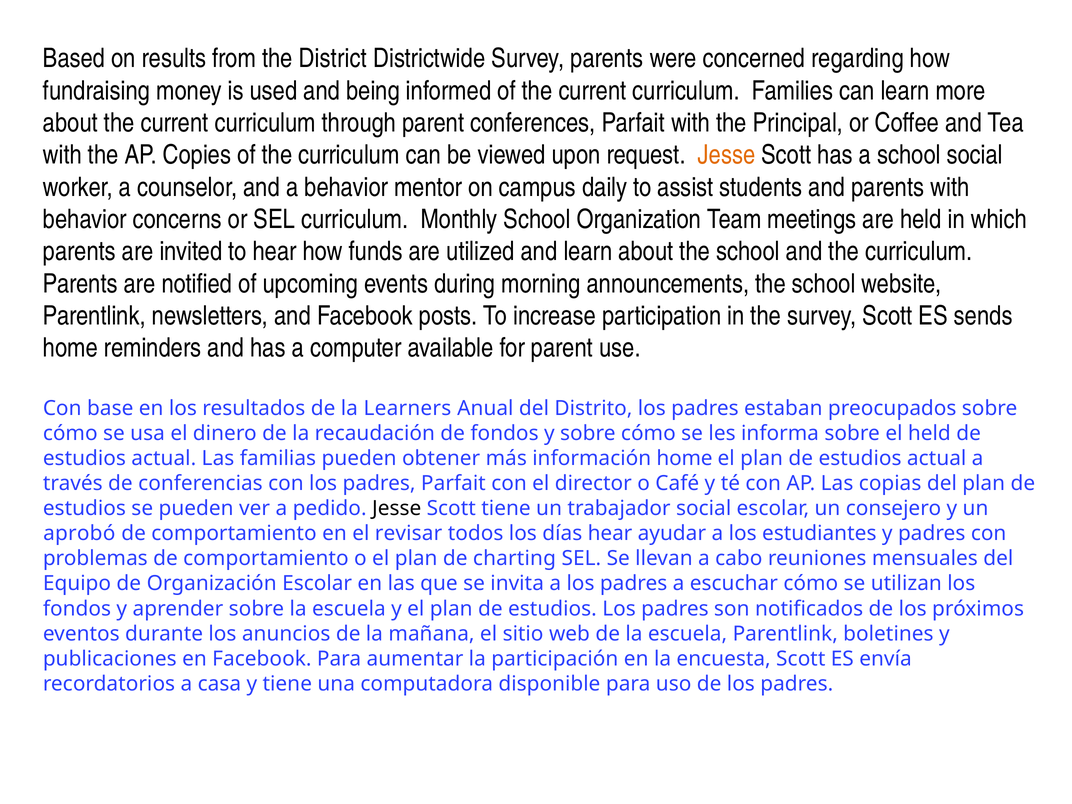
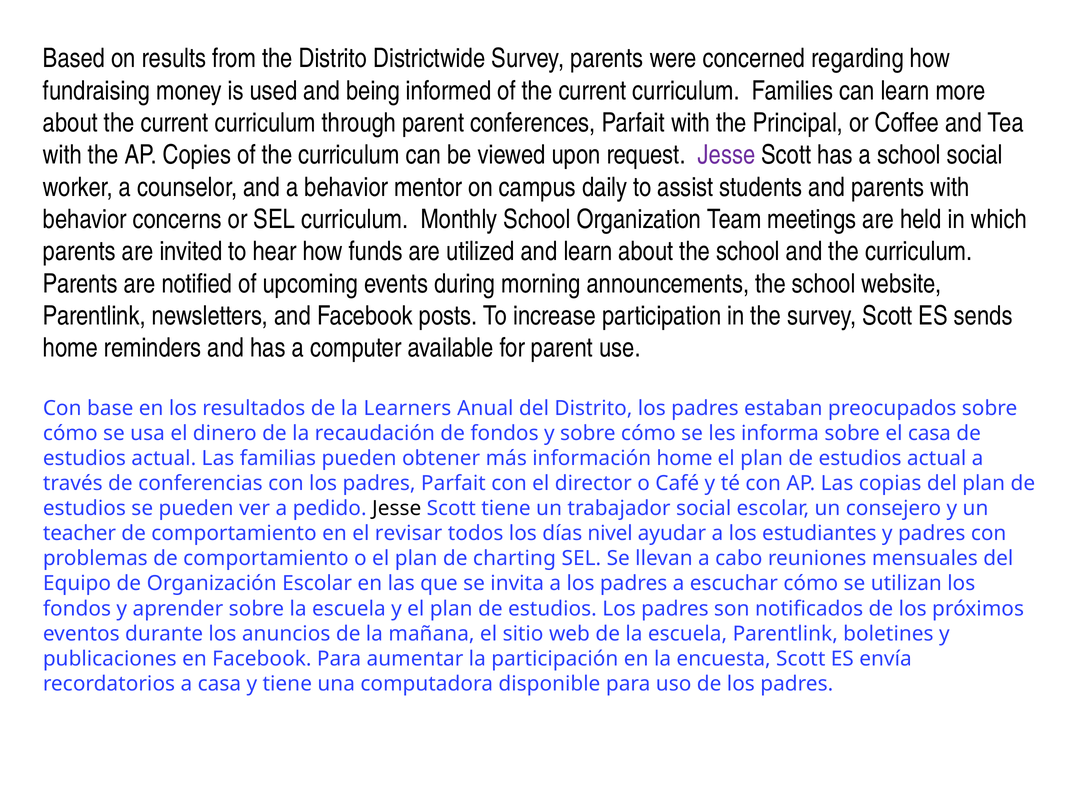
the District: District -> Distrito (333, 59)
Jesse colour: orange -> purple (727, 155)
el held: held -> casa (929, 433)
aprobó: aprobó -> teacher (79, 534)
días hear: hear -> nivel (610, 534)
